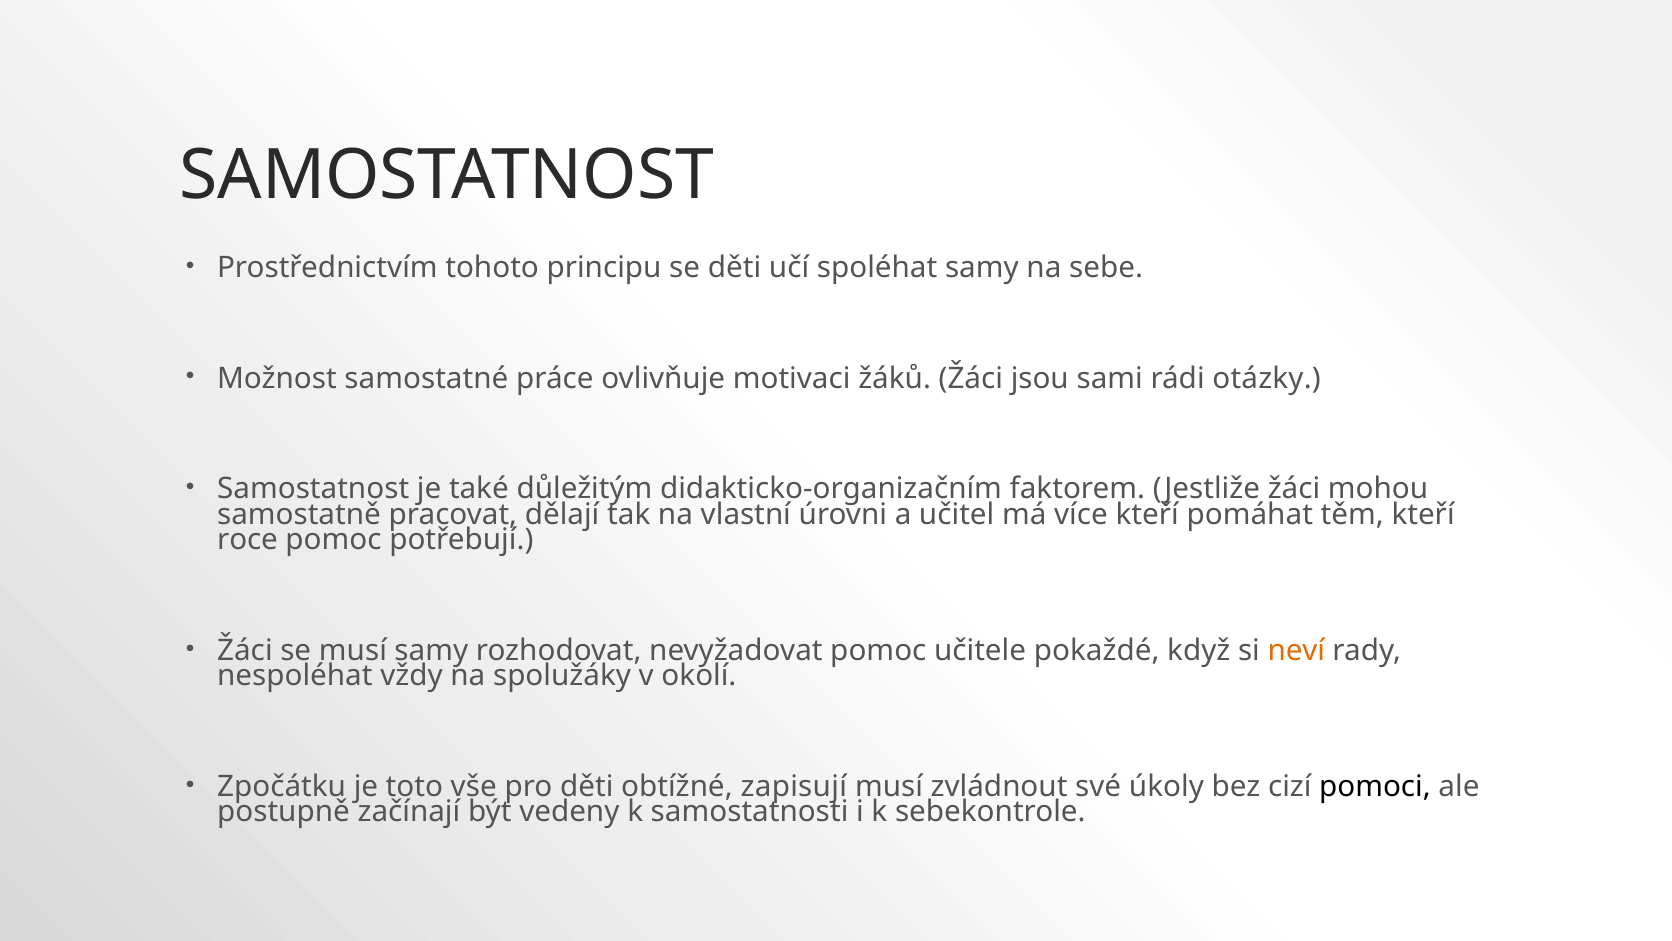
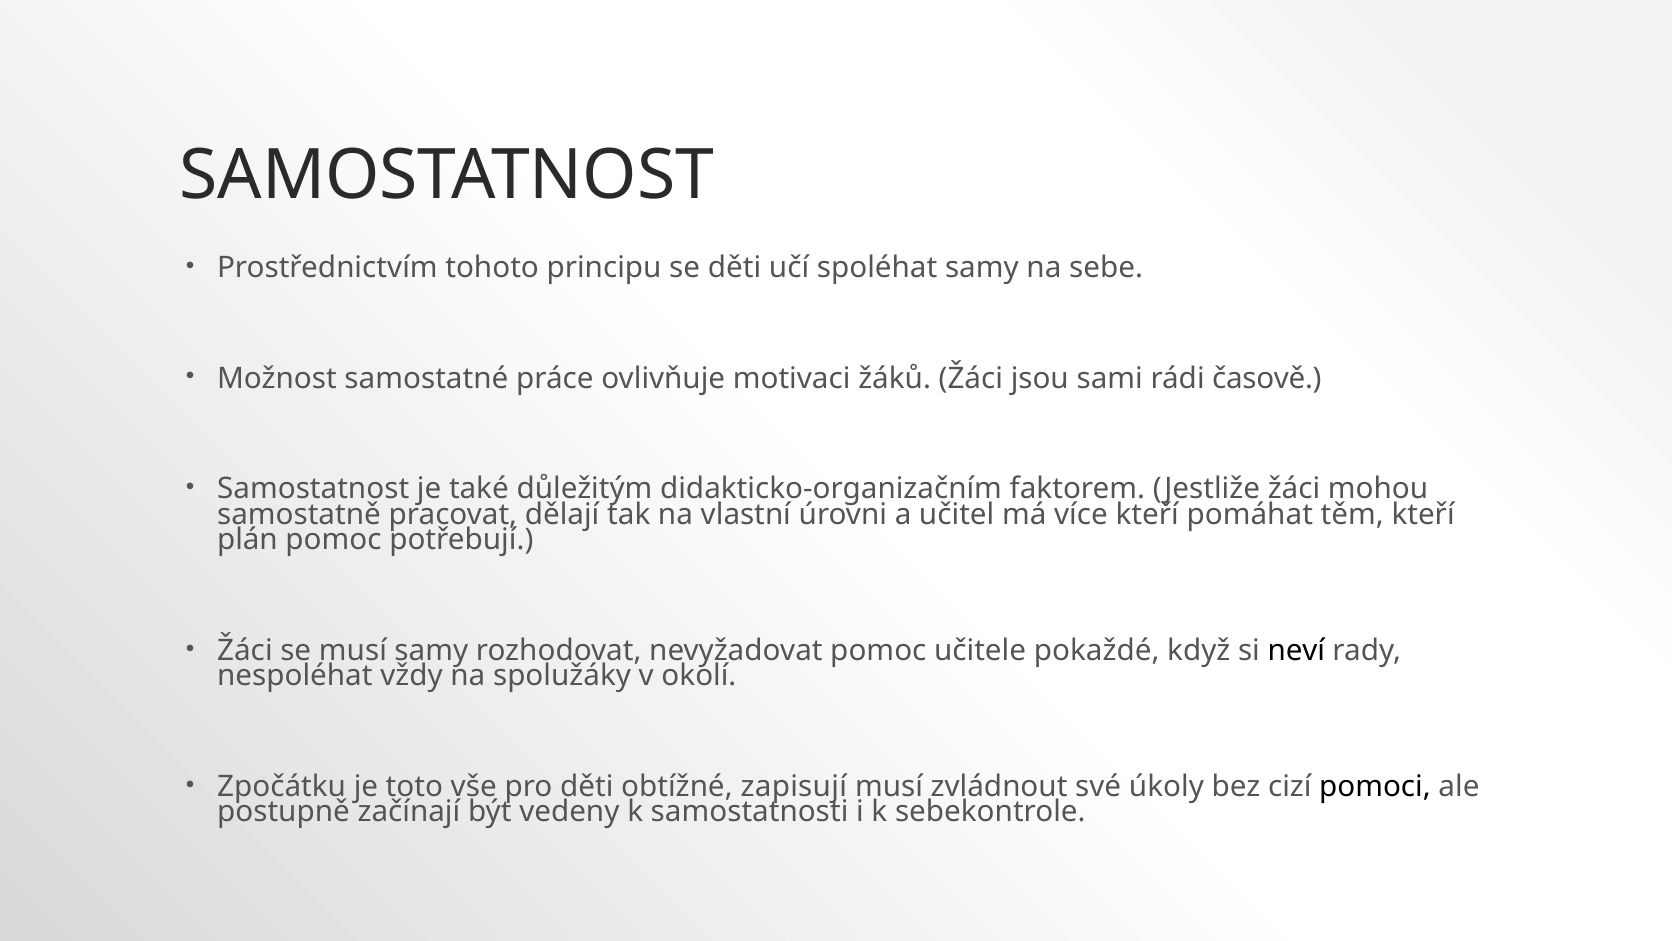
otázky: otázky -> časově (1267, 378)
roce: roce -> plán (247, 540)
neví colour: orange -> black (1296, 650)
